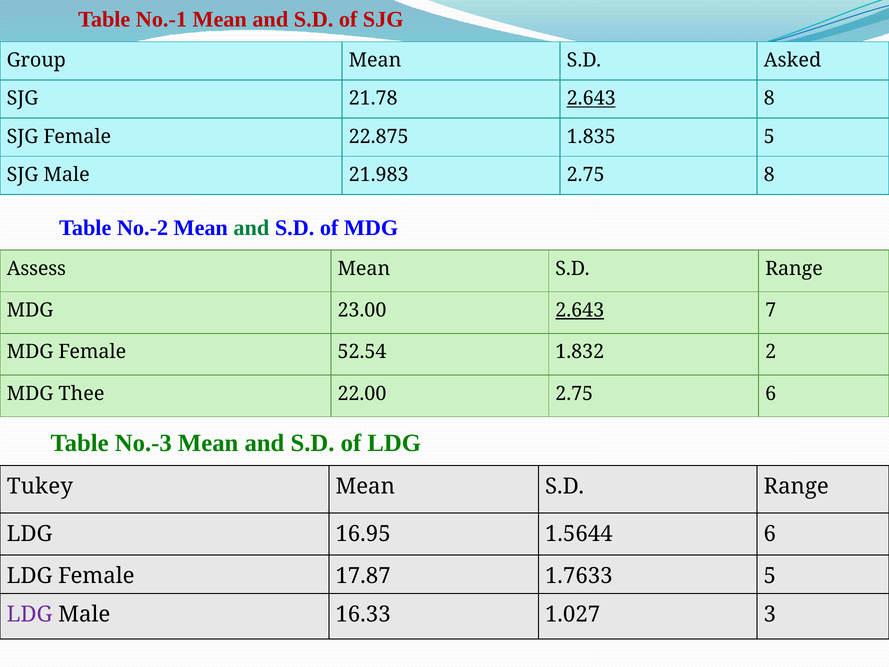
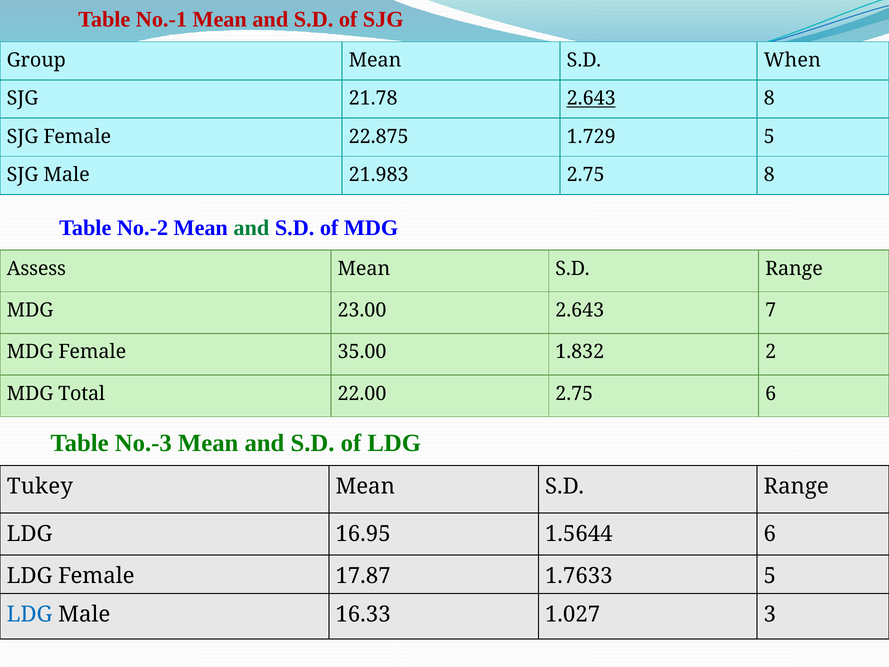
Asked: Asked -> When (792, 60)
1.835: 1.835 -> 1.729 (591, 137)
2.643 underline: present -> none (580, 310)
52.54: 52.54 -> 35.00 (362, 352)
Thee: Thee -> Total (82, 394)
LDG colour: purple -> blue (30, 614)
